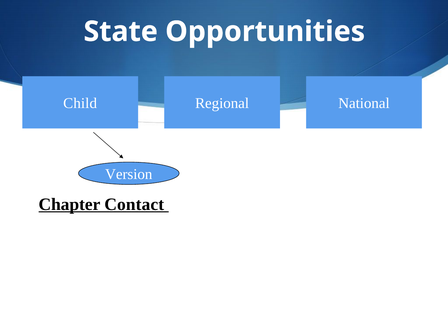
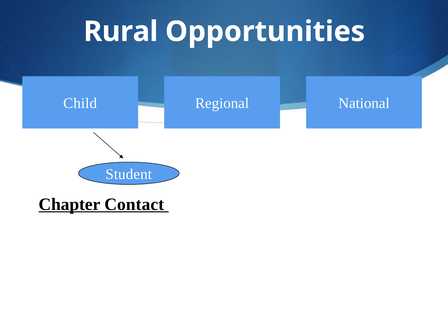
State: State -> Rural (121, 32)
Version: Version -> Student (129, 174)
